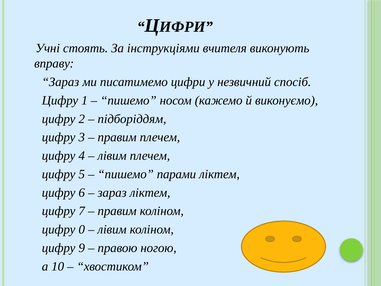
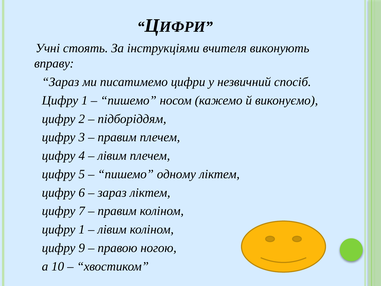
парами: парами -> одному (176, 174)
0: 0 -> 1 (82, 229)
